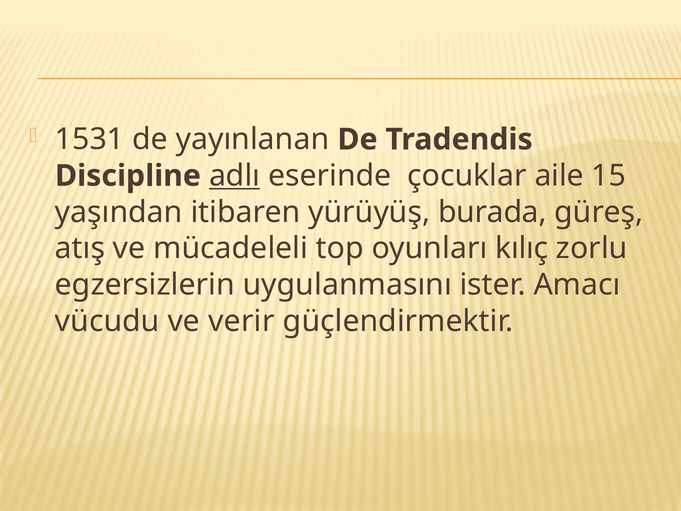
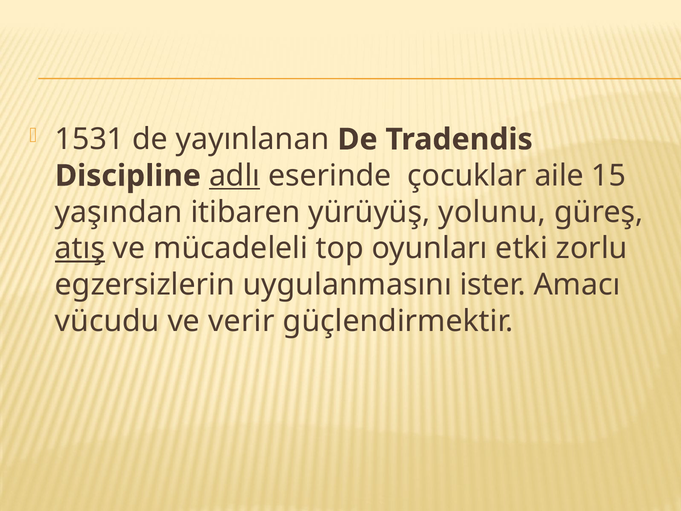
burada: burada -> yolunu (492, 212)
atış underline: none -> present (80, 248)
kılıç: kılıç -> etki (522, 248)
